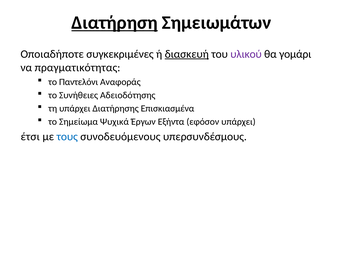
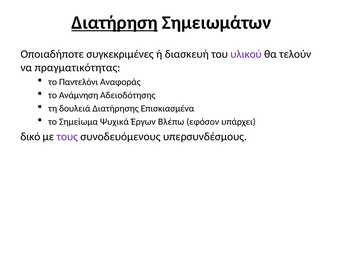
διασκευή underline: present -> none (187, 54)
γομάρι: γομάρι -> τελούν (295, 54)
Συνήθειες: Συνήθειες -> Ανάμνηση (79, 95)
τη υπάρχει: υπάρχει -> δουλειά (75, 109)
Εξήντα: Εξήντα -> Βλέπω (171, 122)
έτσι: έτσι -> δικό (30, 137)
τους colour: blue -> purple (67, 137)
